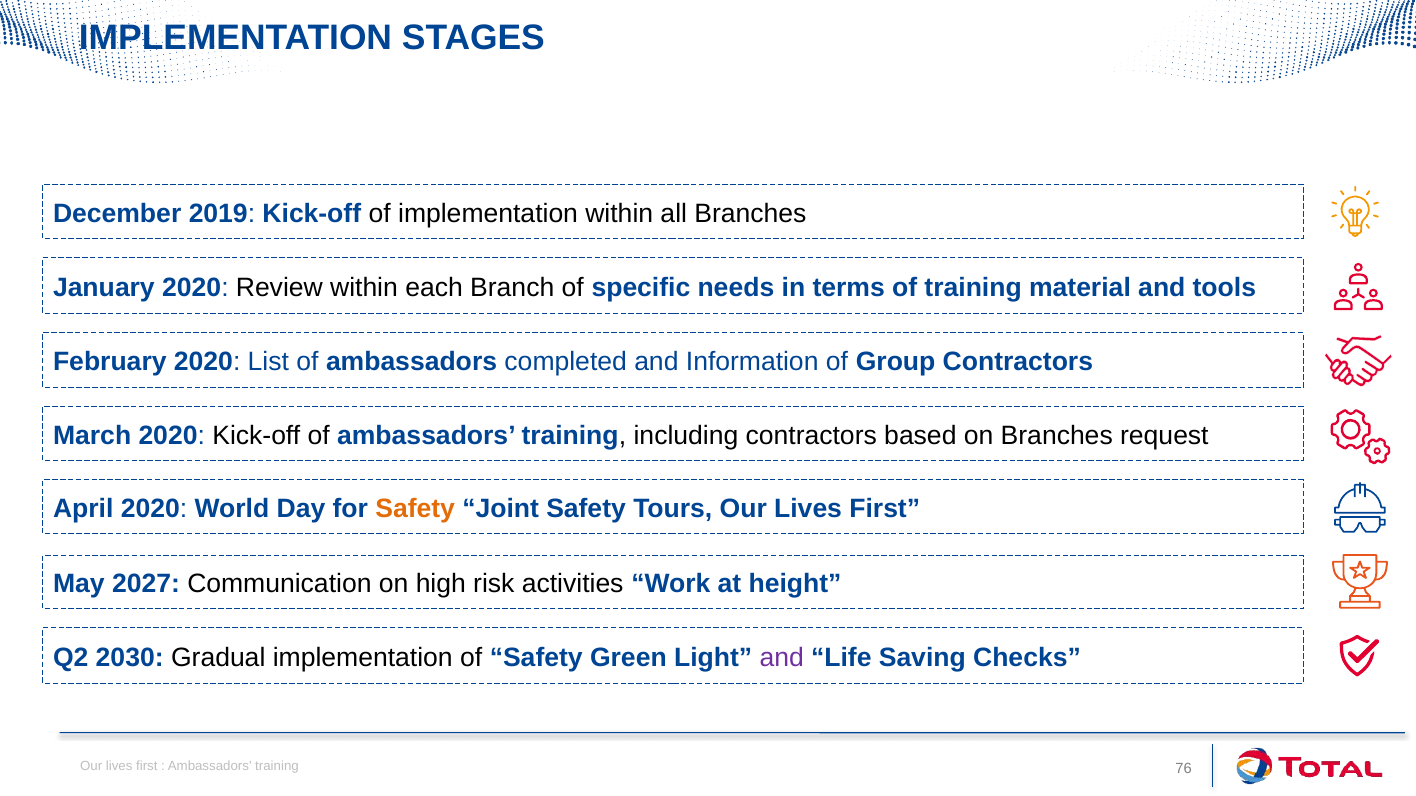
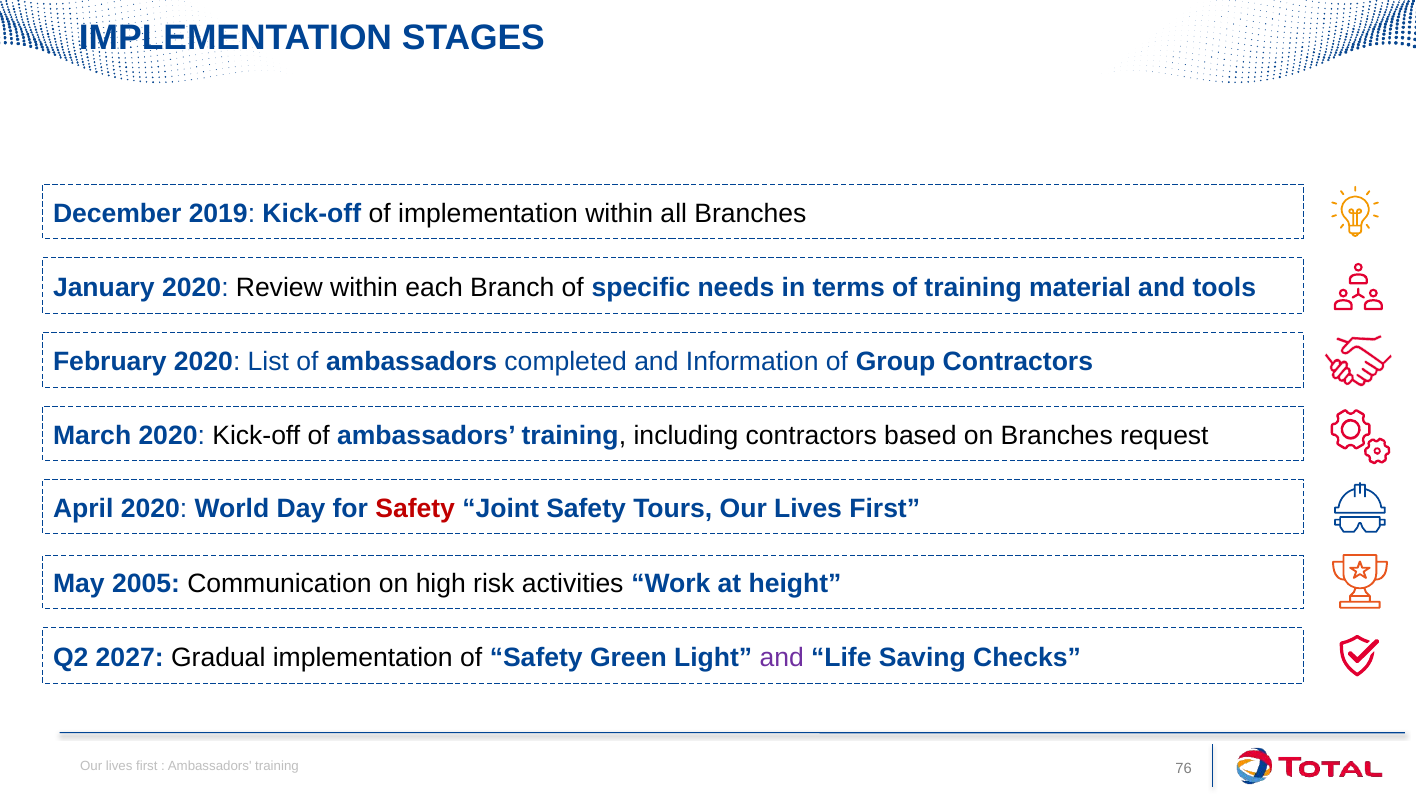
Safety colour: orange -> red (415, 509)
2027: 2027 -> 2005 (146, 584)
2030: 2030 -> 2027 (130, 658)
